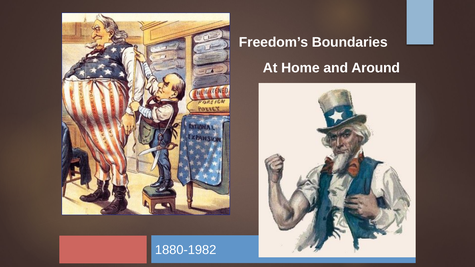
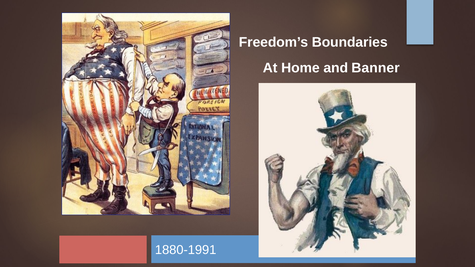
Around: Around -> Banner (375, 68)
1880-1982: 1880-1982 -> 1880-1991 (186, 250)
